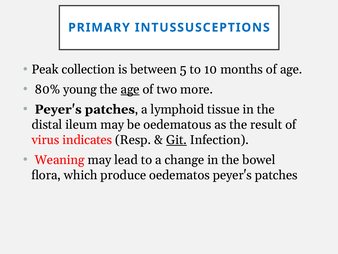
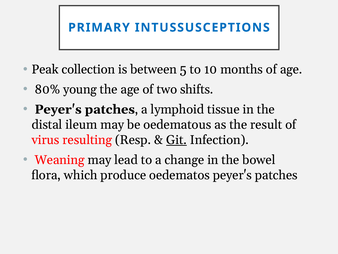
age underline: present -> none (130, 89)
more: more -> shifts (197, 89)
indicates: indicates -> resulting (87, 140)
